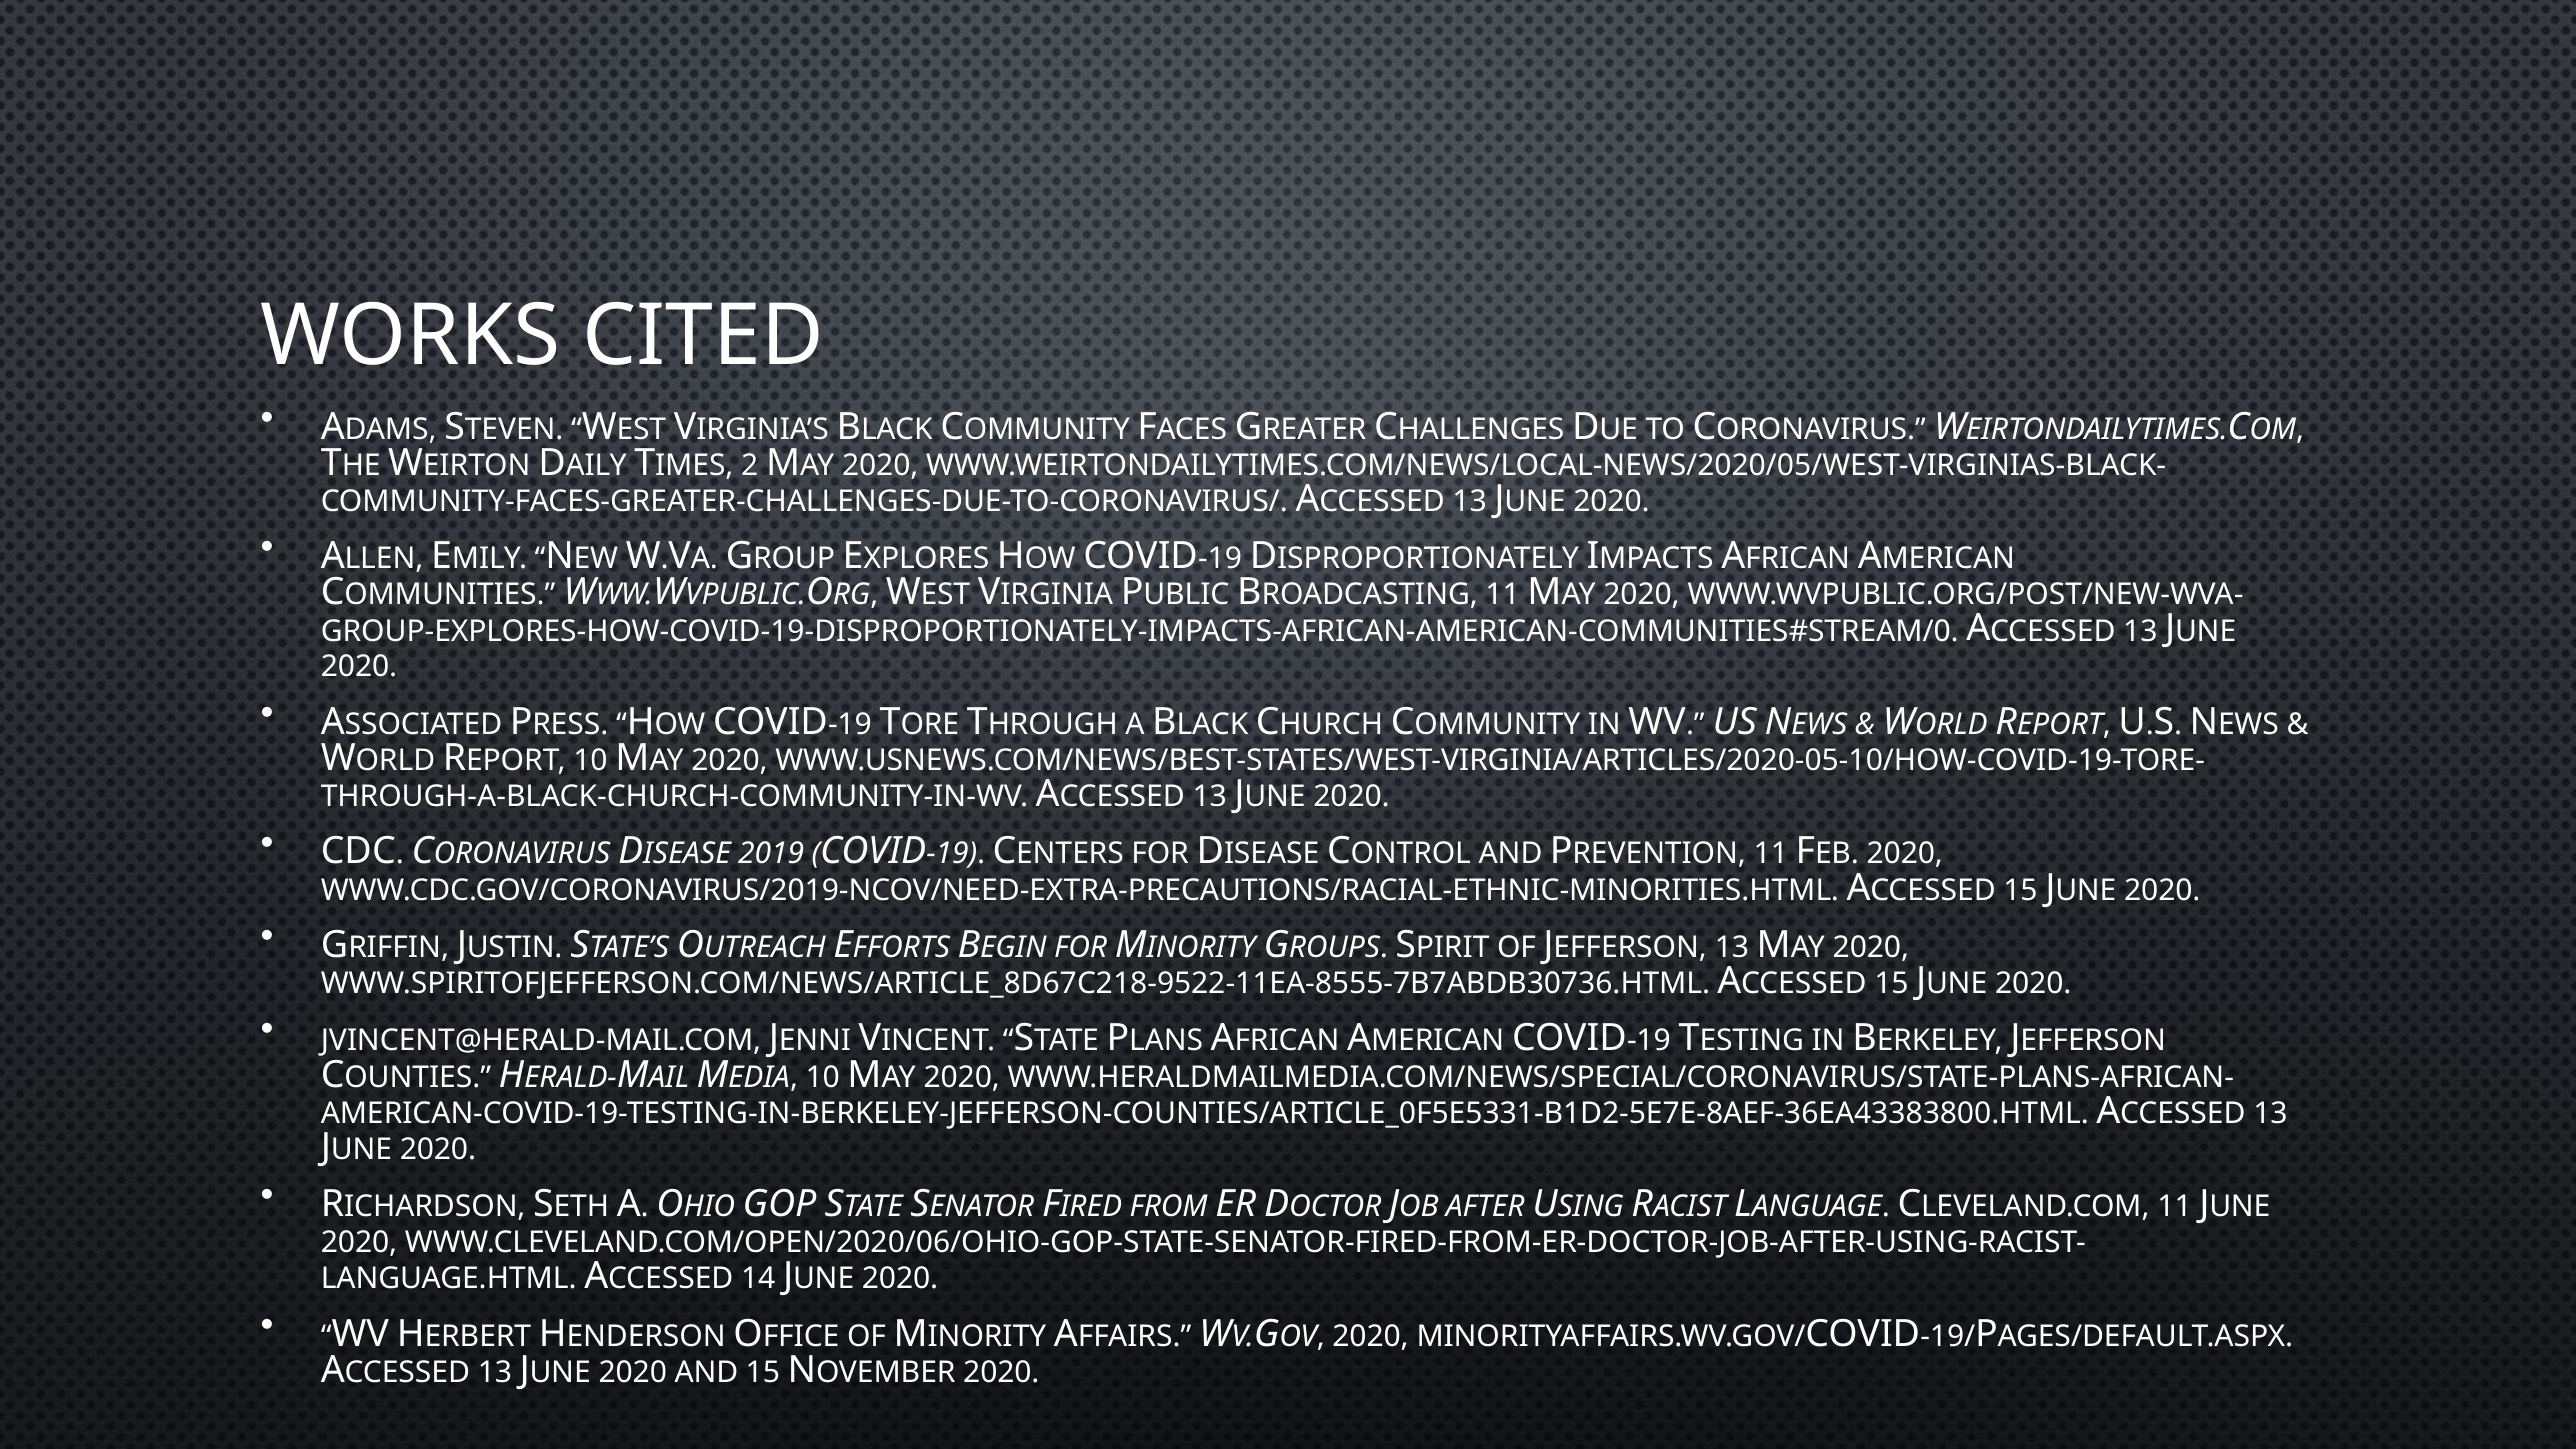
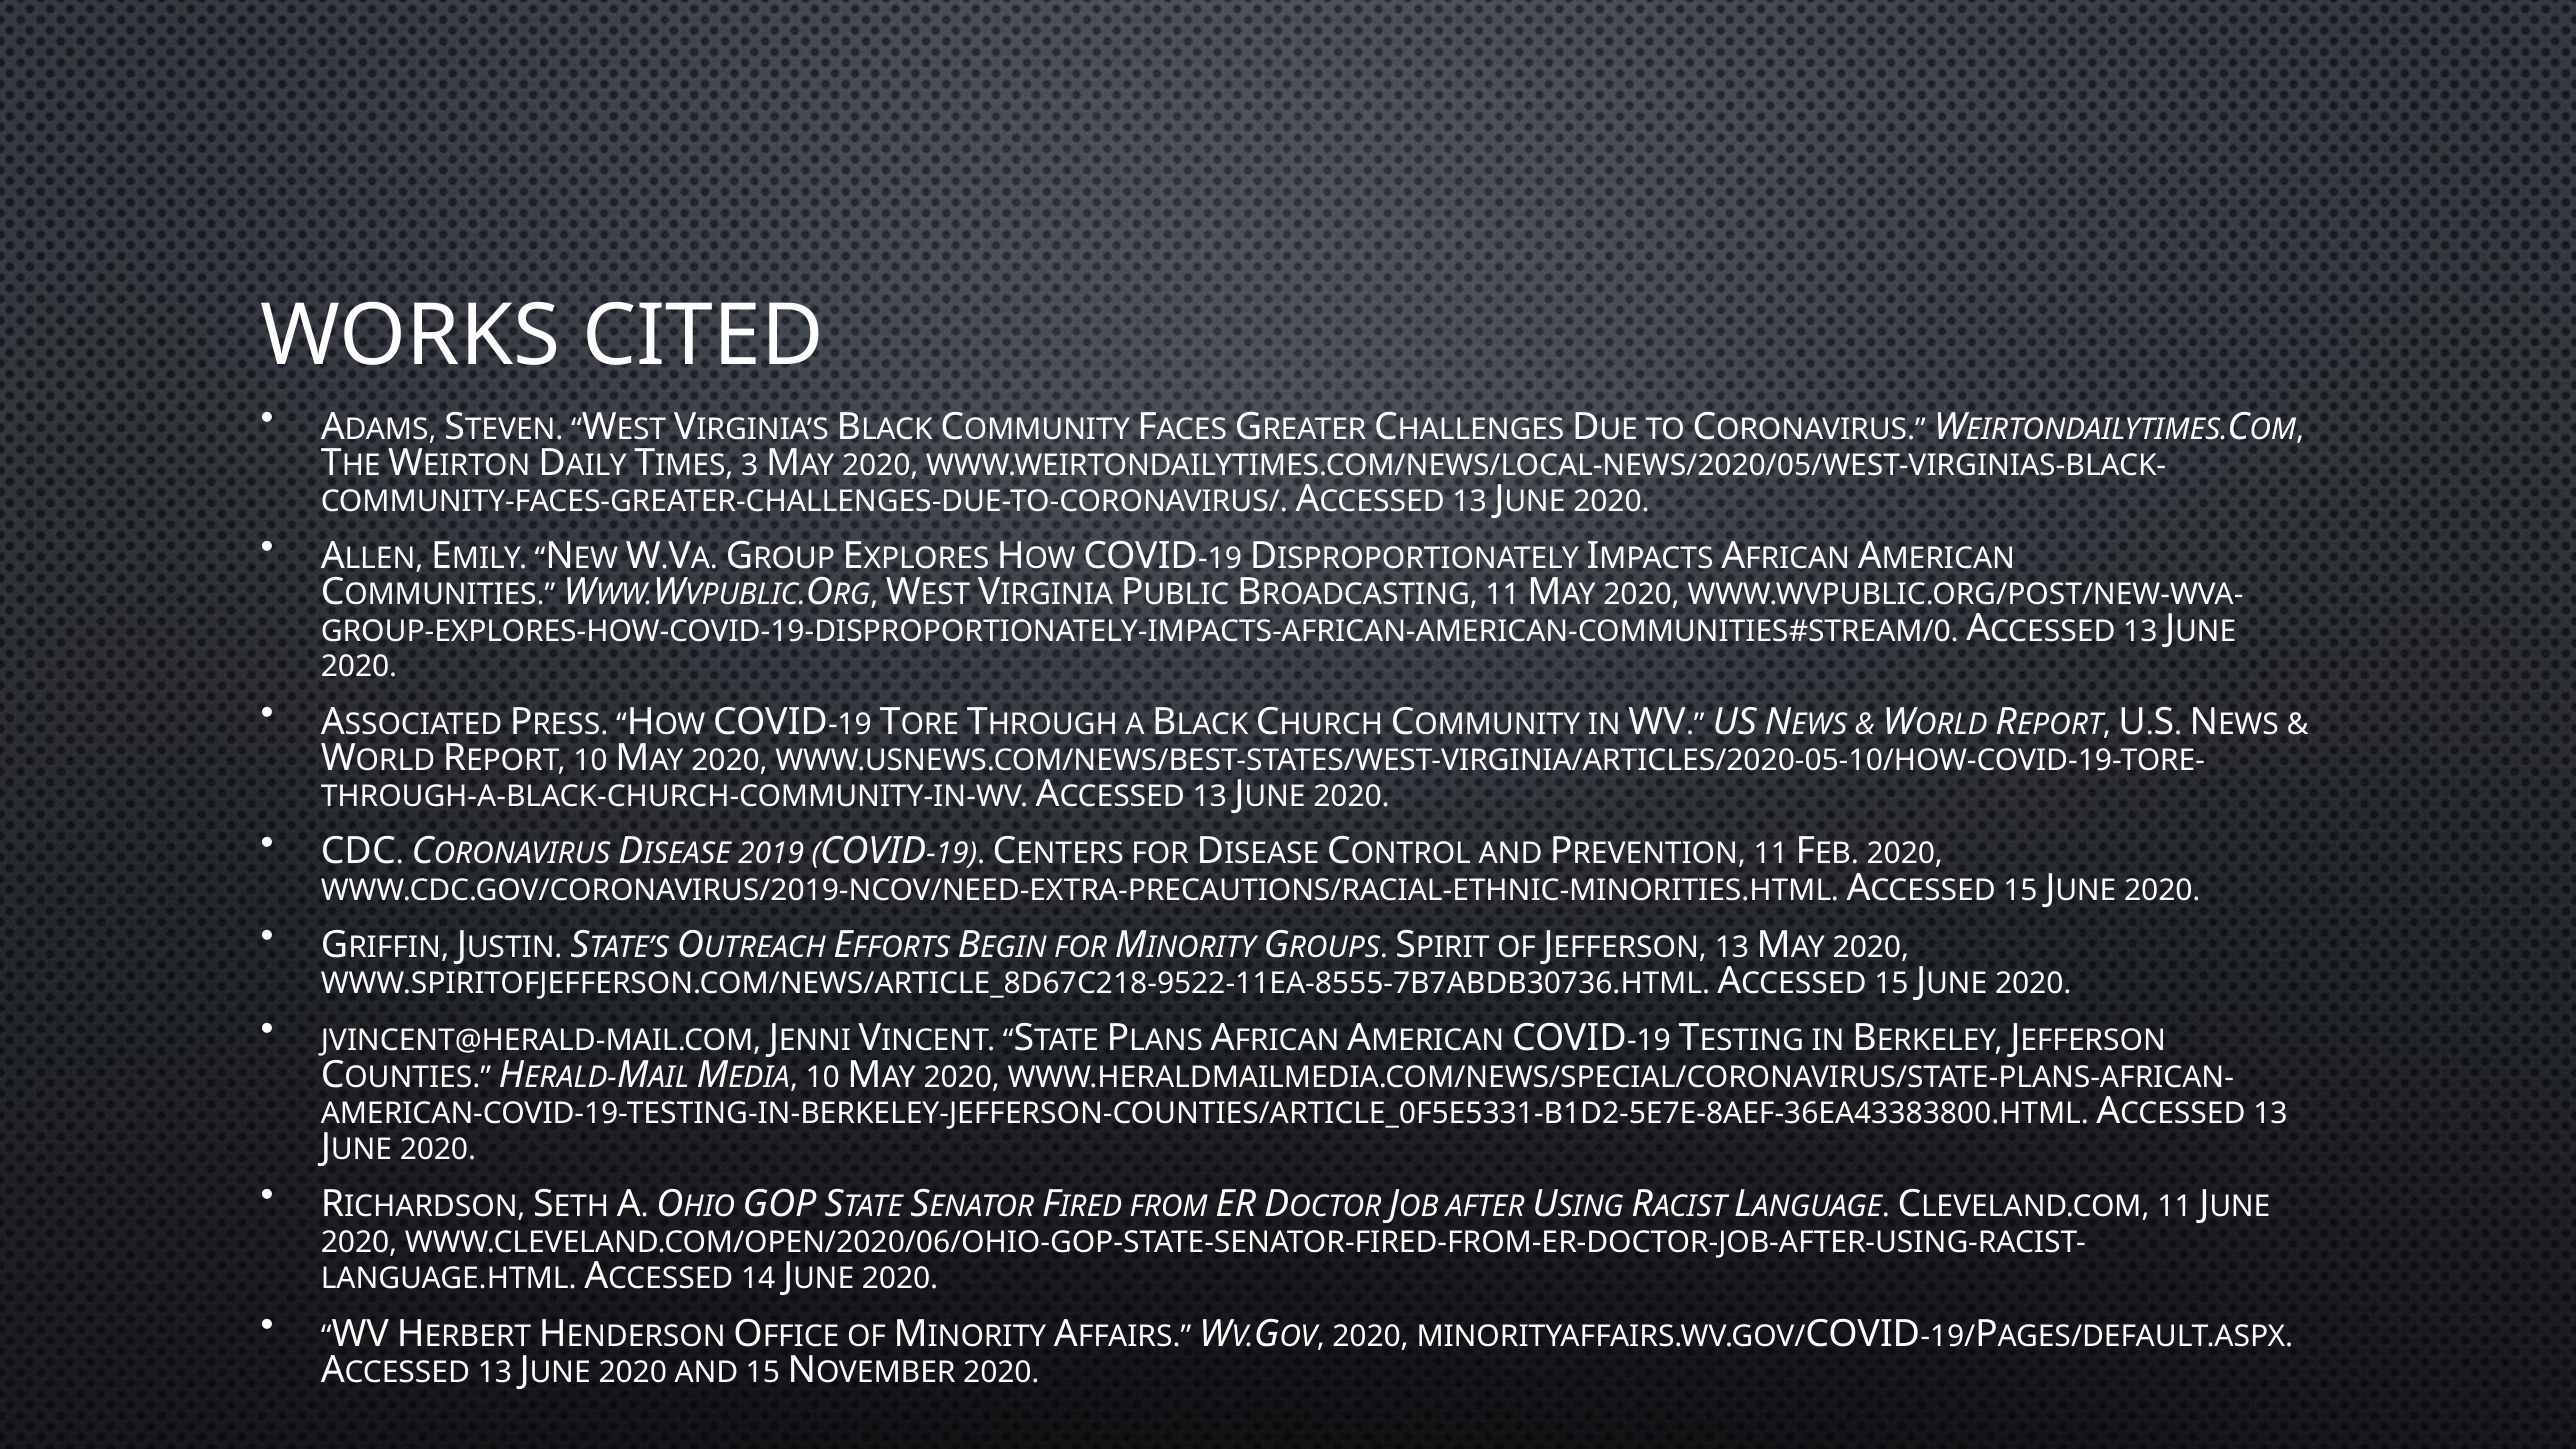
2: 2 -> 3 (750, 465)
